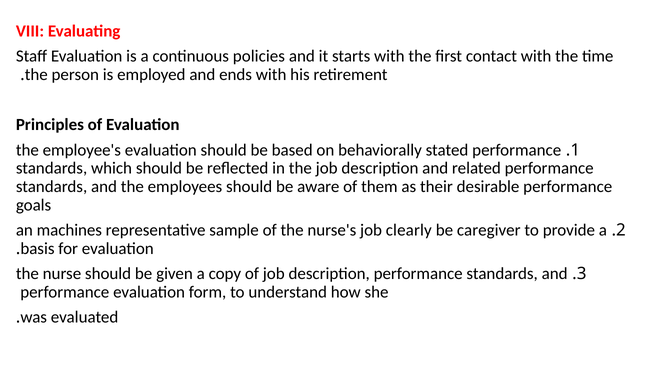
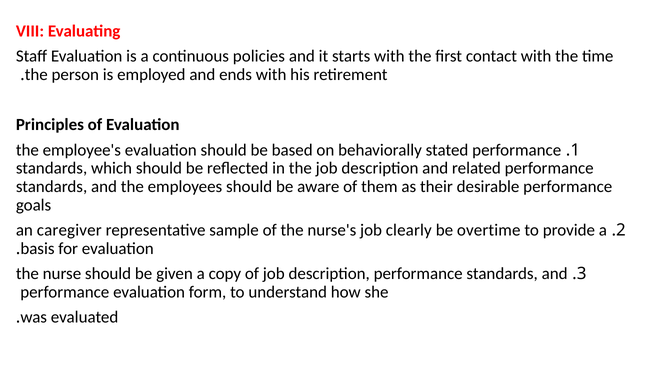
machines: machines -> caregiver (69, 230)
caregiver: caregiver -> overtime (489, 230)
